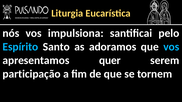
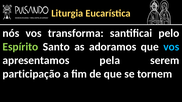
impulsiona: impulsiona -> transforma (76, 33)
Espírito colour: light blue -> light green (20, 47)
quer: quer -> pela (110, 61)
